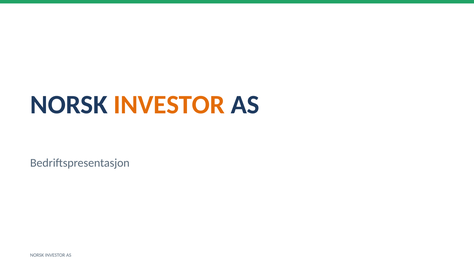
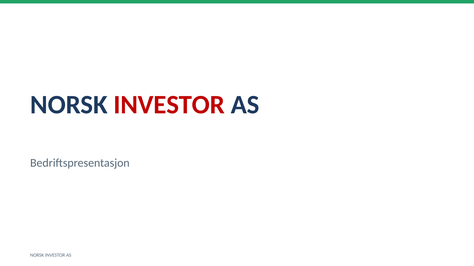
INVESTOR colour: orange -> red (169, 105)
